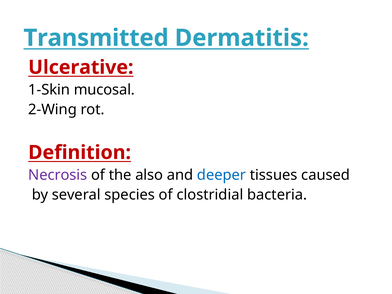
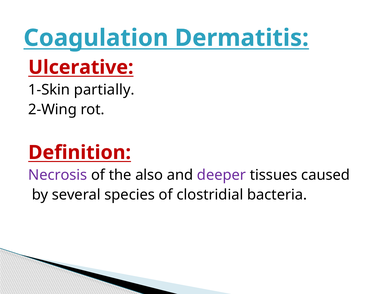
Transmitted: Transmitted -> Coagulation (96, 38)
mucosal: mucosal -> partially (104, 90)
deeper colour: blue -> purple (222, 175)
